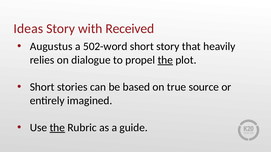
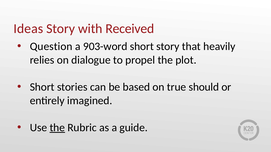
Augustus: Augustus -> Question (51, 47)
502-word: 502-word -> 903-word (105, 47)
the underline: present -> none (165, 60)
source: source -> should (204, 87)
